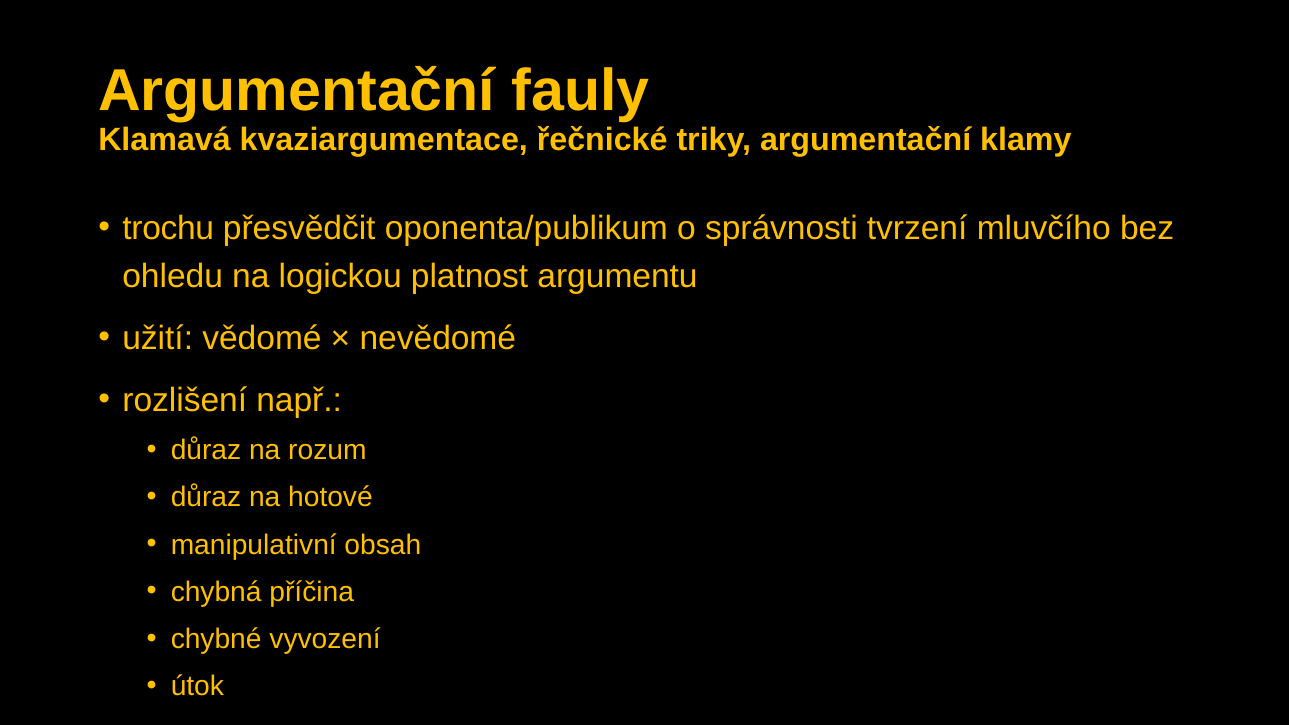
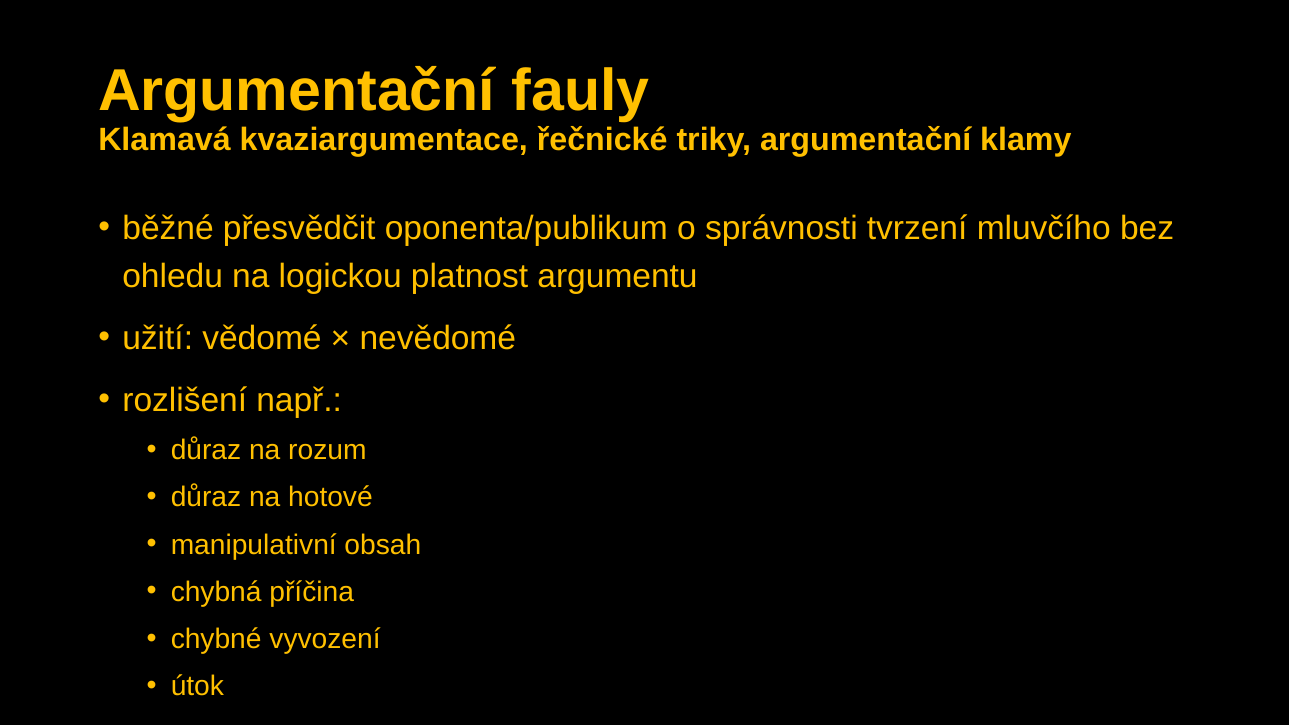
trochu: trochu -> běžné (168, 228)
